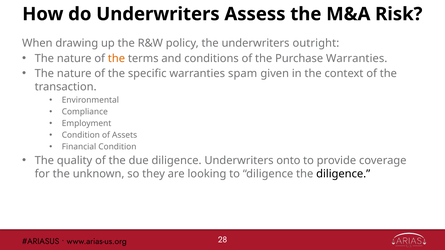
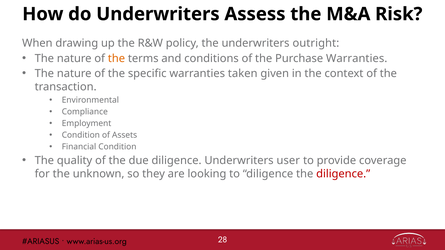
spam: spam -> taken (243, 74)
onto: onto -> user (288, 161)
diligence colour: black -> red (343, 174)
